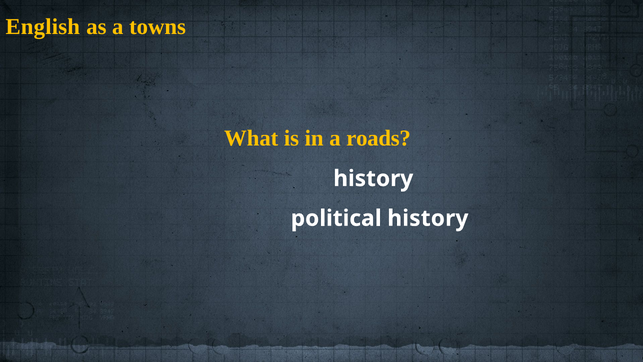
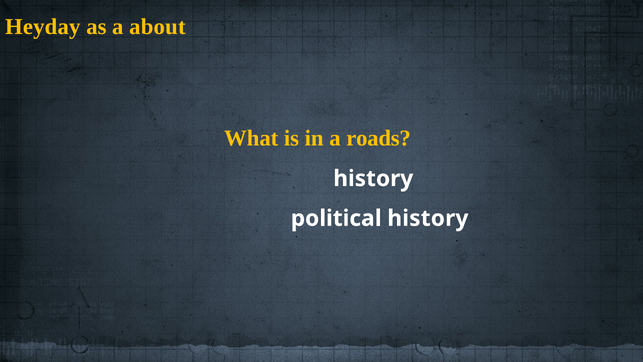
English: English -> Heyday (43, 27)
towns: towns -> about (157, 27)
